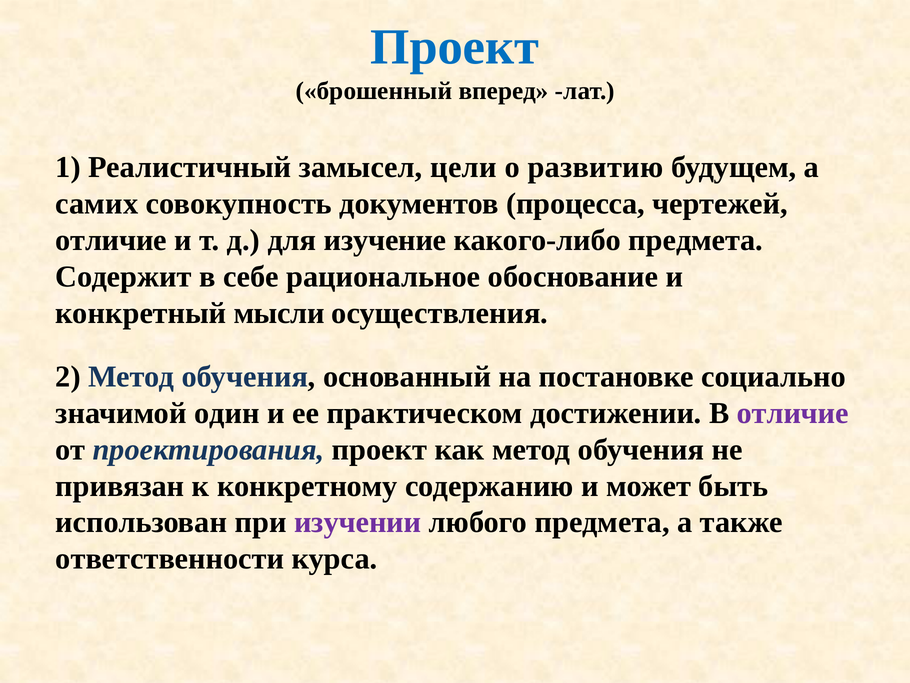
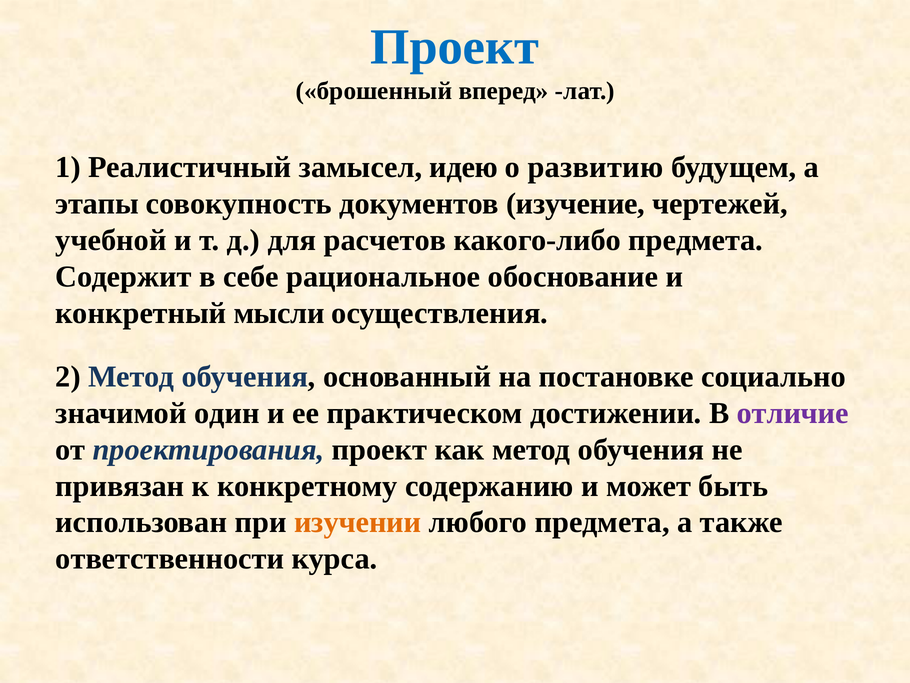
цели: цели -> идею (464, 167)
самих: самих -> этапы (97, 204)
процесса: процесса -> изучение (576, 204)
отличие: отличие -> учебной (111, 240)
изучение: изучение -> расчетов (385, 240)
изучении colour: purple -> orange (358, 522)
